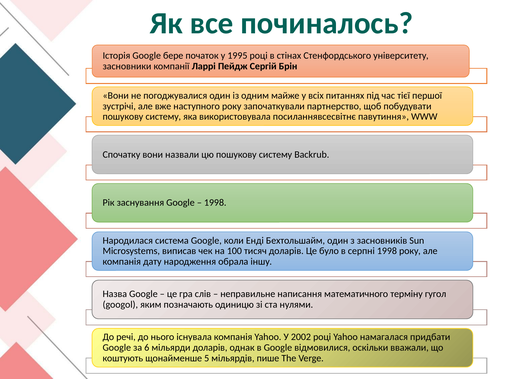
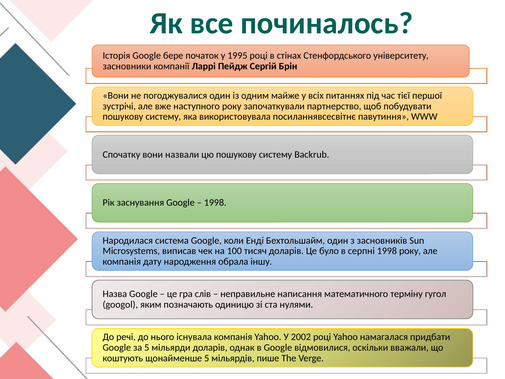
за 6: 6 -> 5 (147, 347)
